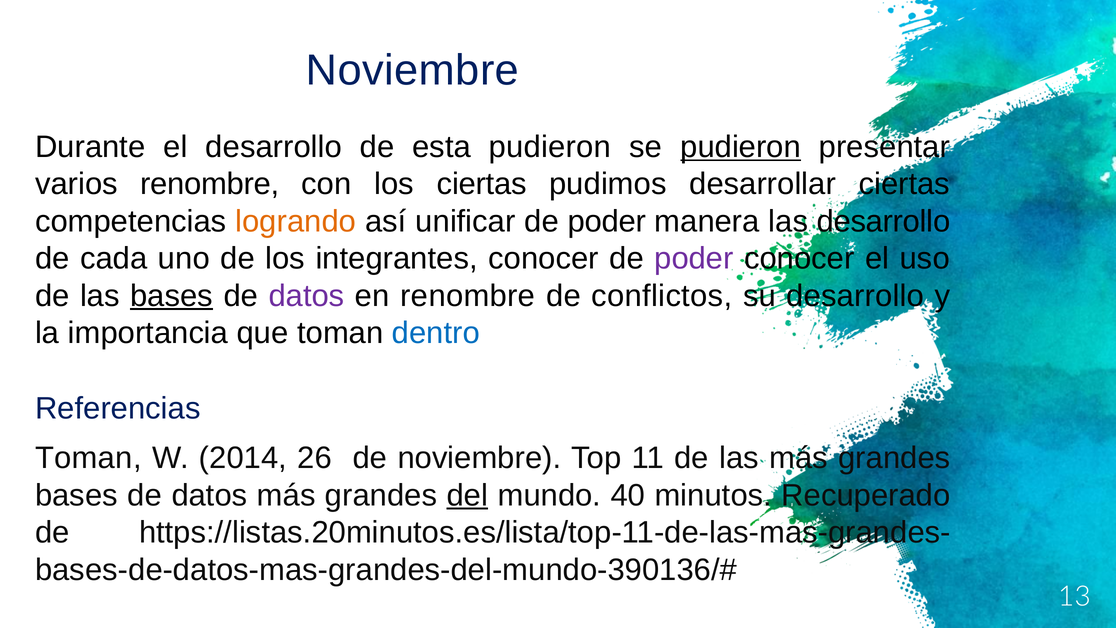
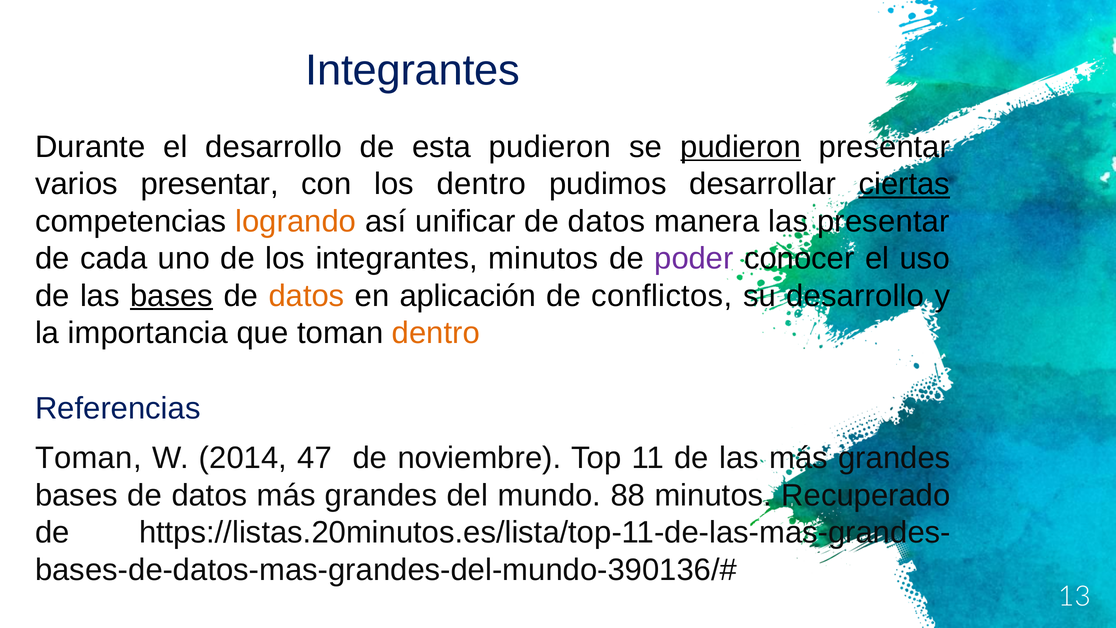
Noviembre: Noviembre -> Integrantes (413, 70)
varios renombre: renombre -> presentar (210, 184)
los ciertas: ciertas -> dentro (481, 184)
ciertas underline: none -> present (904, 184)
unificar de poder: poder -> datos (607, 221)
las desarrollo: desarrollo -> presentar (883, 221)
integrantes conocer: conocer -> minutos (543, 258)
datos colour: purple -> orange (306, 296)
en renombre: renombre -> aplicación (468, 296)
dentro colour: blue -> orange (436, 333)
26: 26 -> 47 (315, 458)
del underline: present -> none (467, 495)
40: 40 -> 88 (628, 495)
